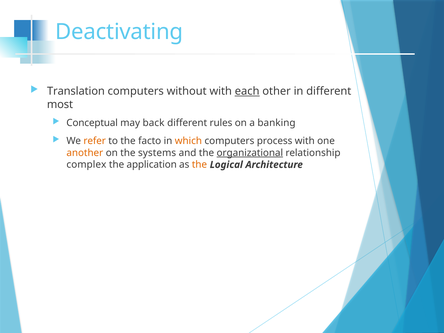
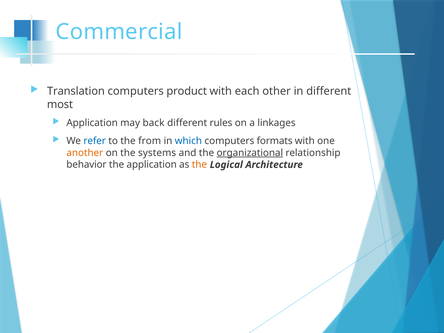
Deactivating: Deactivating -> Commercial (119, 32)
without: without -> product (187, 91)
each underline: present -> none (247, 91)
Conceptual: Conceptual -> Application (92, 123)
banking: banking -> linkages (277, 123)
refer colour: orange -> blue (95, 141)
facto: facto -> from (150, 141)
which colour: orange -> blue (188, 141)
process: process -> formats (275, 141)
complex: complex -> behavior (86, 165)
